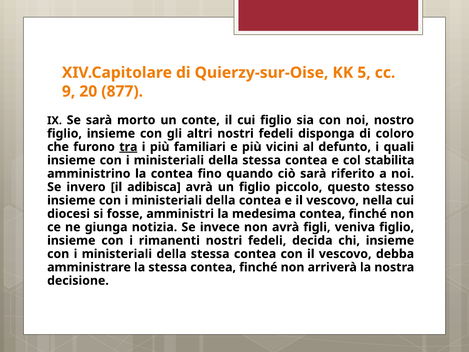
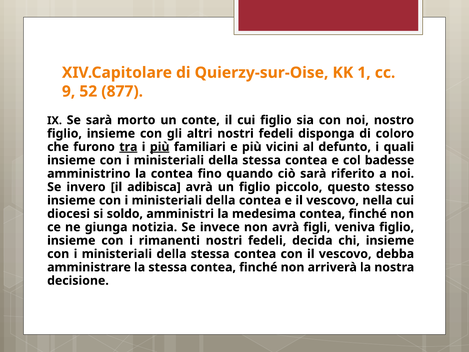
5: 5 -> 1 (364, 73)
20: 20 -> 52 (88, 91)
più underline: none -> present (160, 147)
stabilita: stabilita -> badesse (390, 160)
fosse: fosse -> soldo (125, 214)
